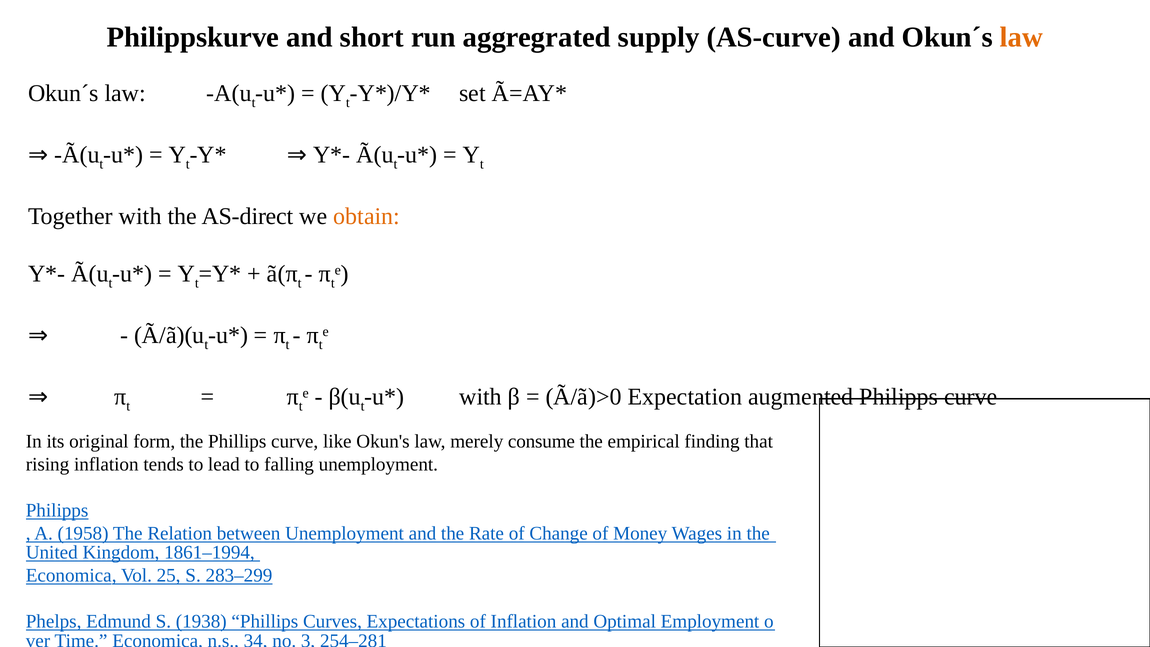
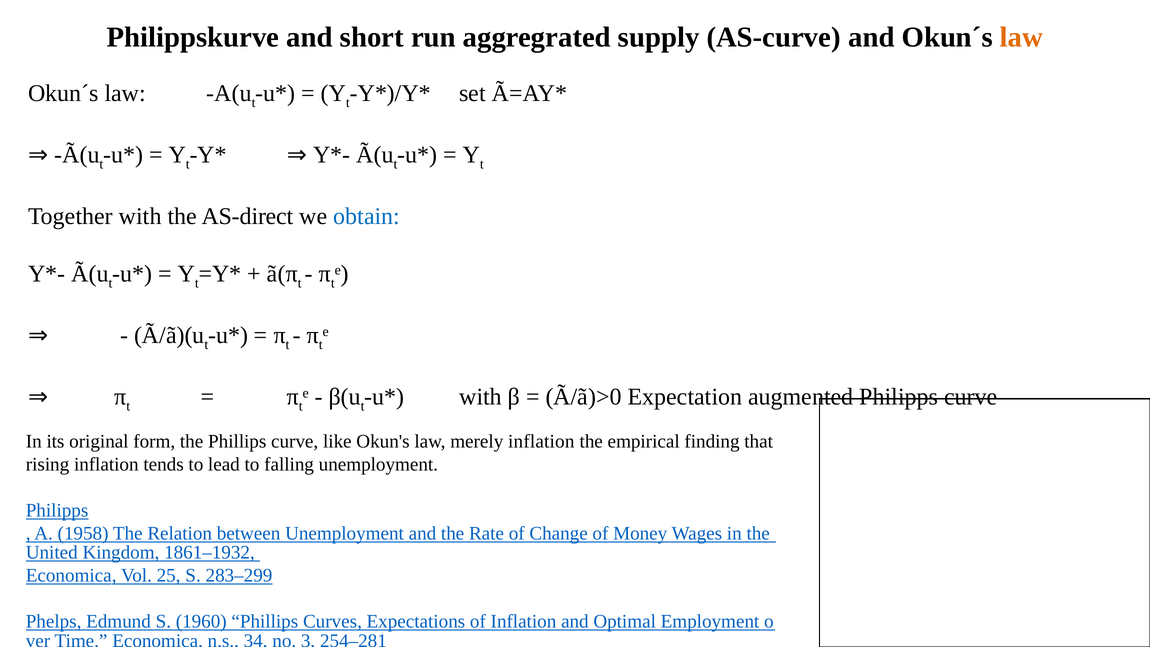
obtain colour: orange -> blue (367, 216)
merely consume: consume -> inflation (541, 441)
1861–1994: 1861–1994 -> 1861–1932 (209, 553)
1938: 1938 -> 1960 (201, 621)
